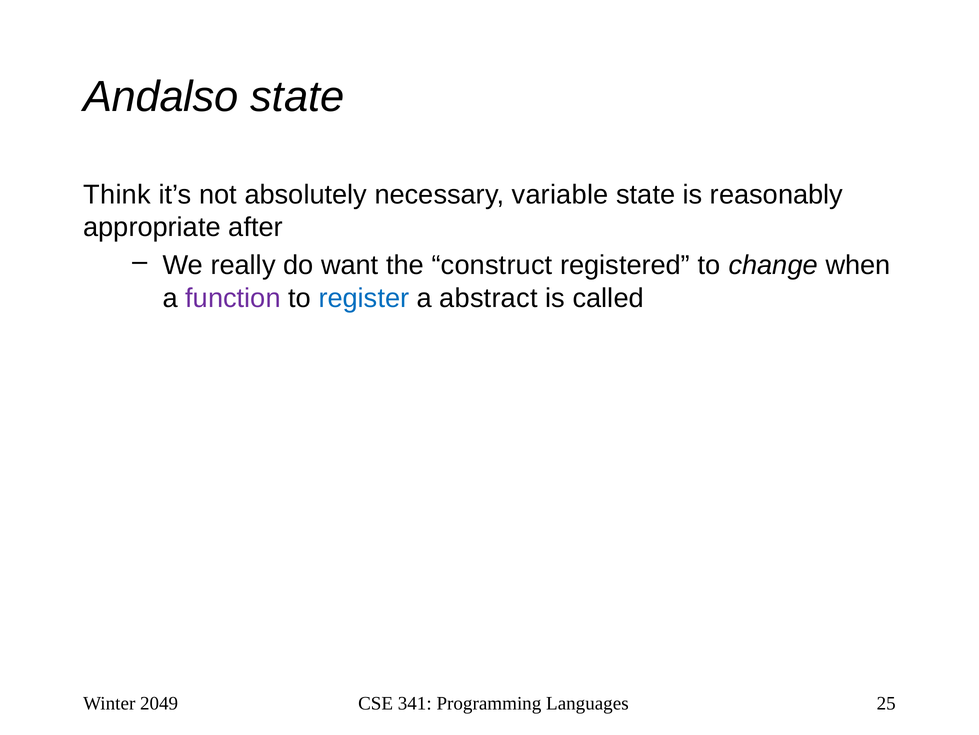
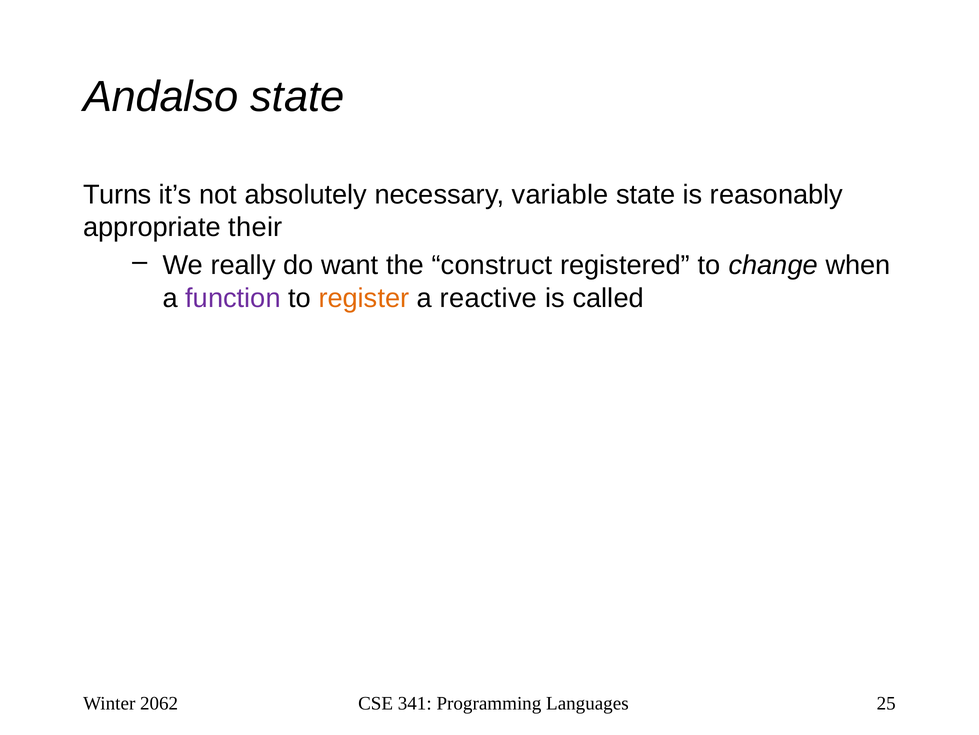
Think: Think -> Turns (117, 194)
after: after -> their (255, 227)
register colour: blue -> orange (364, 298)
abstract: abstract -> reactive (489, 298)
2049: 2049 -> 2062 (159, 703)
